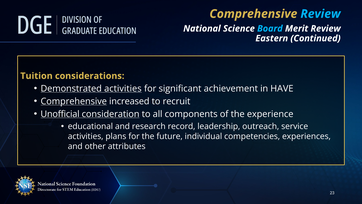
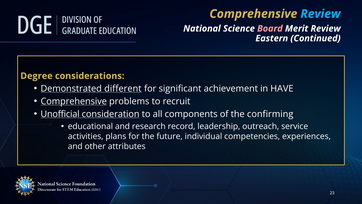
Board colour: light blue -> pink (270, 29)
Tuition: Tuition -> Degree (36, 76)
Demonstrated activities: activities -> different (123, 89)
increased: increased -> problems (129, 101)
experience: experience -> confirming (270, 114)
